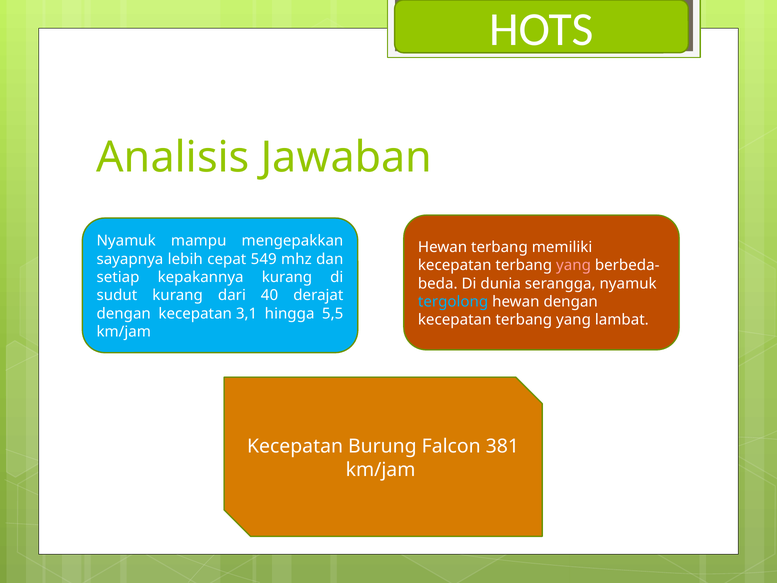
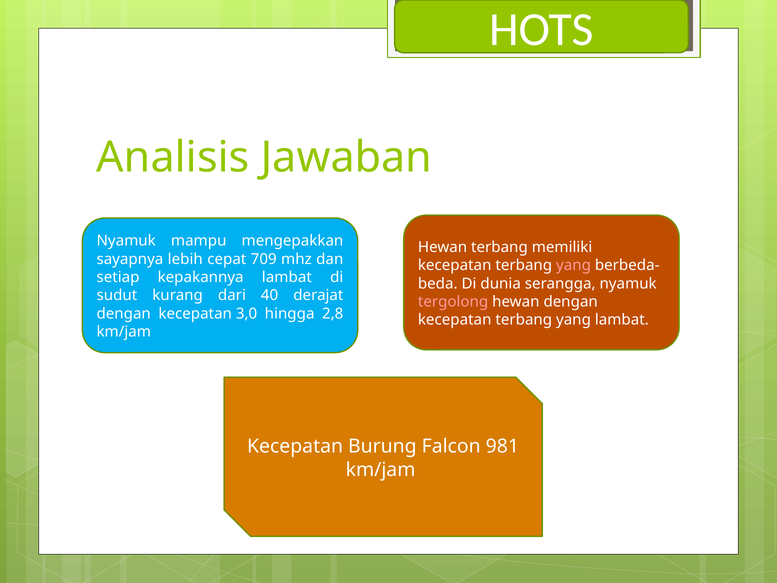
549: 549 -> 709 (264, 259)
kepakannya kurang: kurang -> lambat (287, 277)
tergolong colour: light blue -> pink (453, 302)
3,1: 3,1 -> 3,0 (247, 313)
5,5: 5,5 -> 2,8 (333, 313)
381: 381 -> 981 (502, 446)
